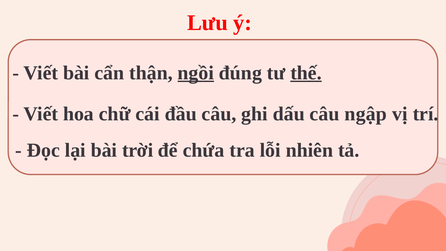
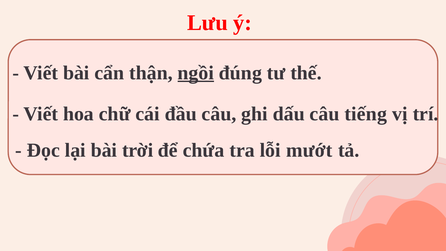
thế underline: present -> none (306, 73)
ngập: ngập -> tiếng (366, 114)
nhiên: nhiên -> mướt (309, 150)
